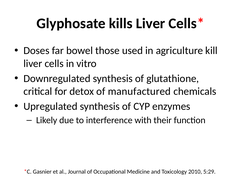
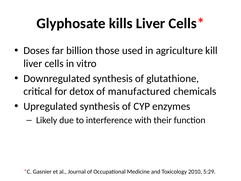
bowel: bowel -> billion (80, 51)
